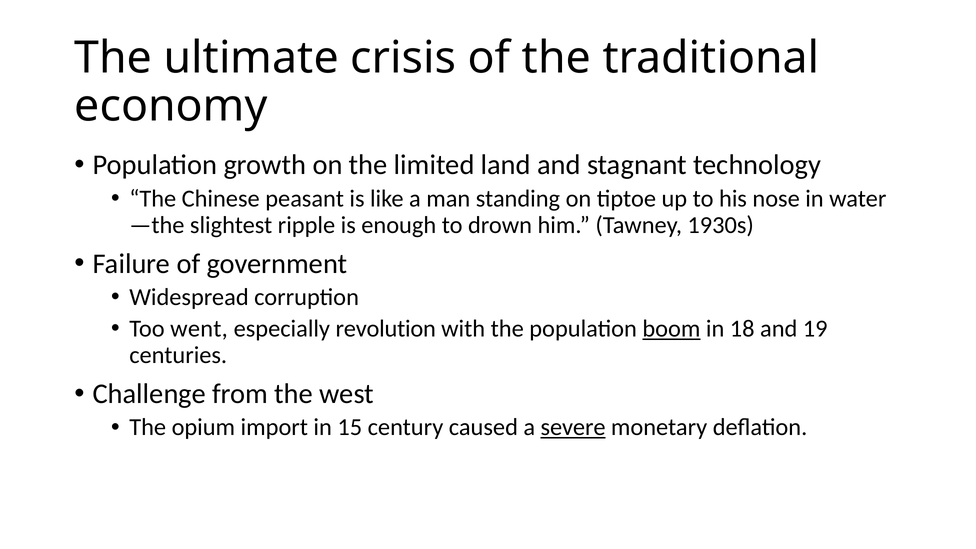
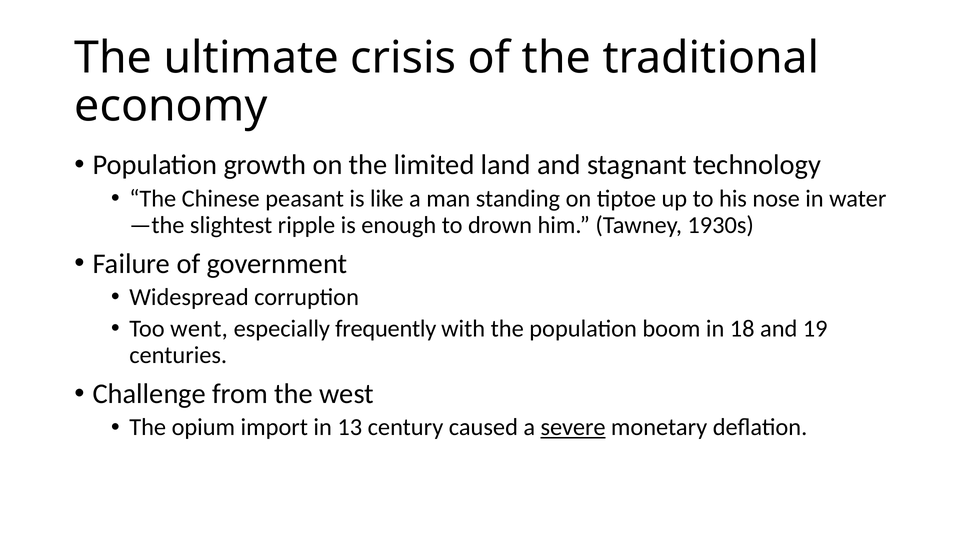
revolution: revolution -> frequently (386, 329)
boom underline: present -> none (671, 329)
15: 15 -> 13 (350, 427)
